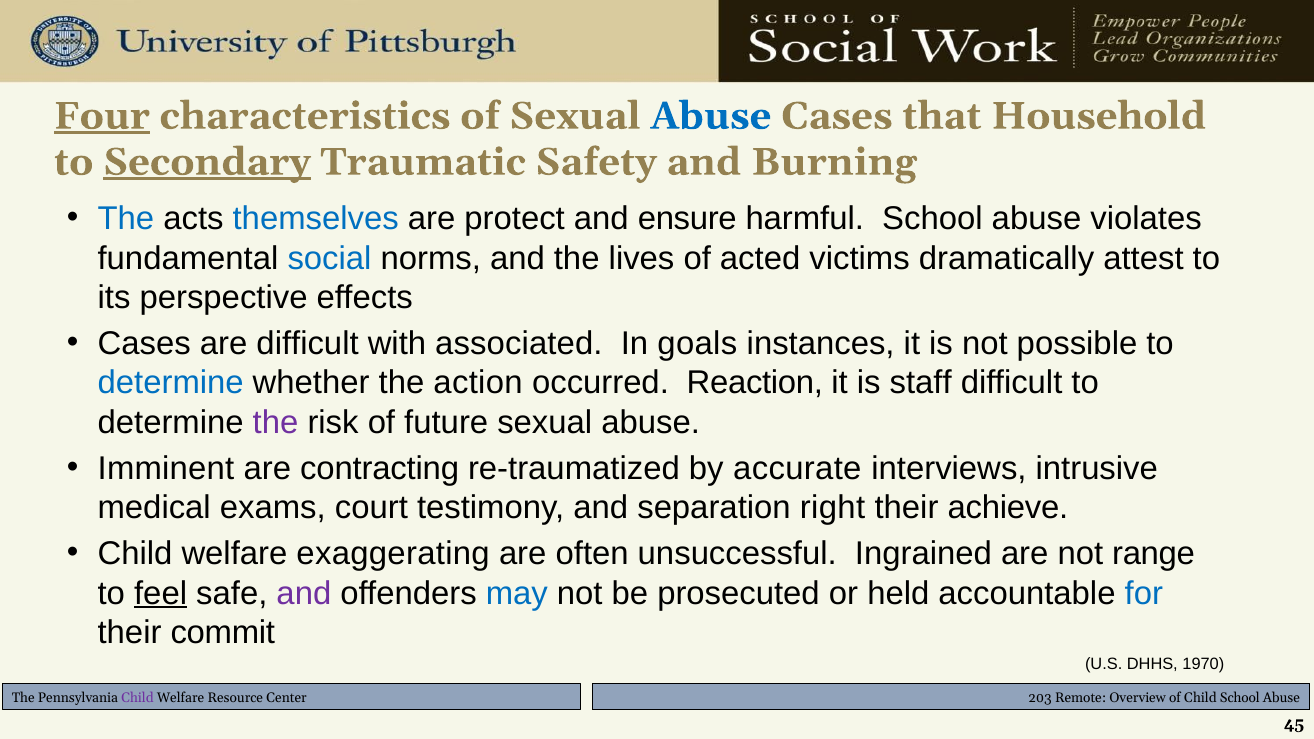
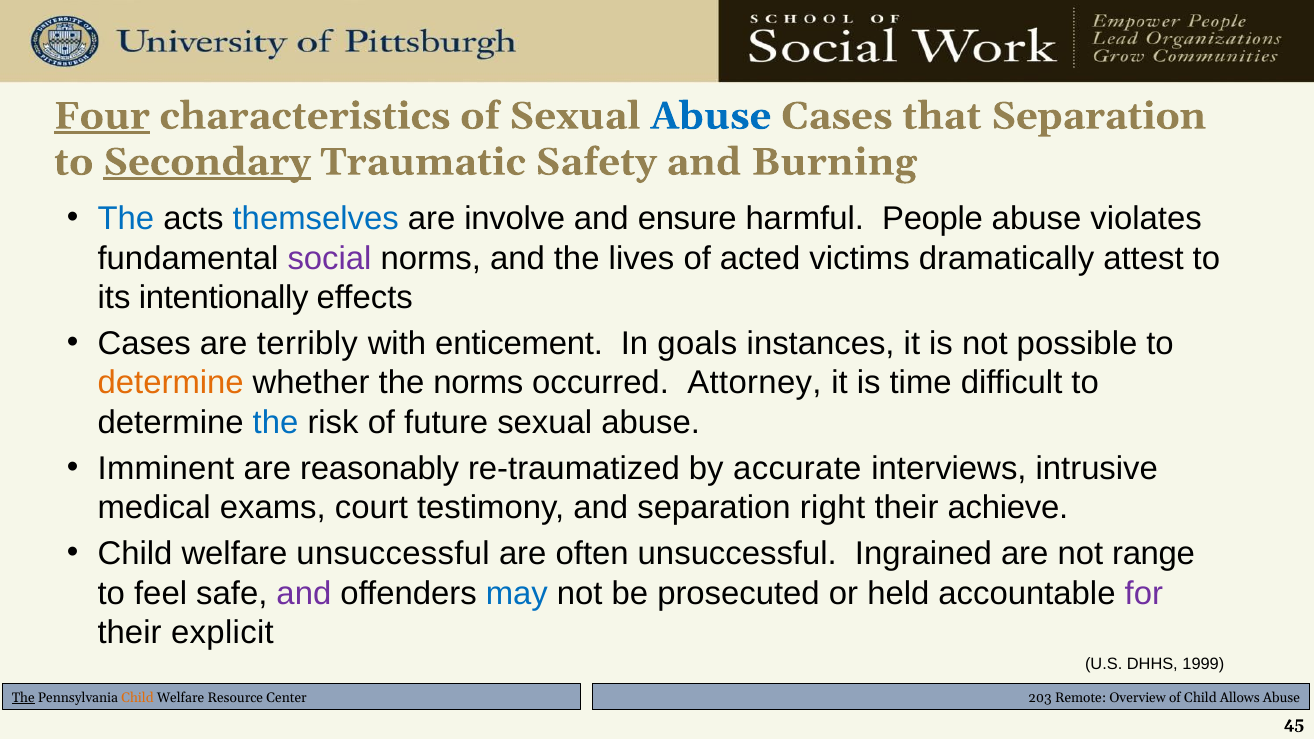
that Household: Household -> Separation (1099, 116)
protect: protect -> involve (515, 219)
harmful School: School -> People (933, 219)
social colour: blue -> purple (330, 258)
perspective: perspective -> intentionally (224, 298)
are difficult: difficult -> terribly (307, 344)
associated: associated -> enticement (519, 344)
determine colour: blue -> orange (171, 383)
the action: action -> norms (478, 383)
Reaction: Reaction -> Attorney (754, 383)
staff: staff -> time (921, 383)
the colour: purple -> blue (276, 423)
contracting: contracting -> reasonably (380, 468)
welfare exaggerating: exaggerating -> unsuccessful (393, 554)
feel underline: present -> none (161, 593)
for colour: blue -> purple (1144, 593)
commit: commit -> explicit (222, 633)
1970: 1970 -> 1999 (1203, 664)
The underline: none -> present (23, 698)
Child colour: purple -> orange (137, 698)
Child School: School -> Allows (1240, 698)
